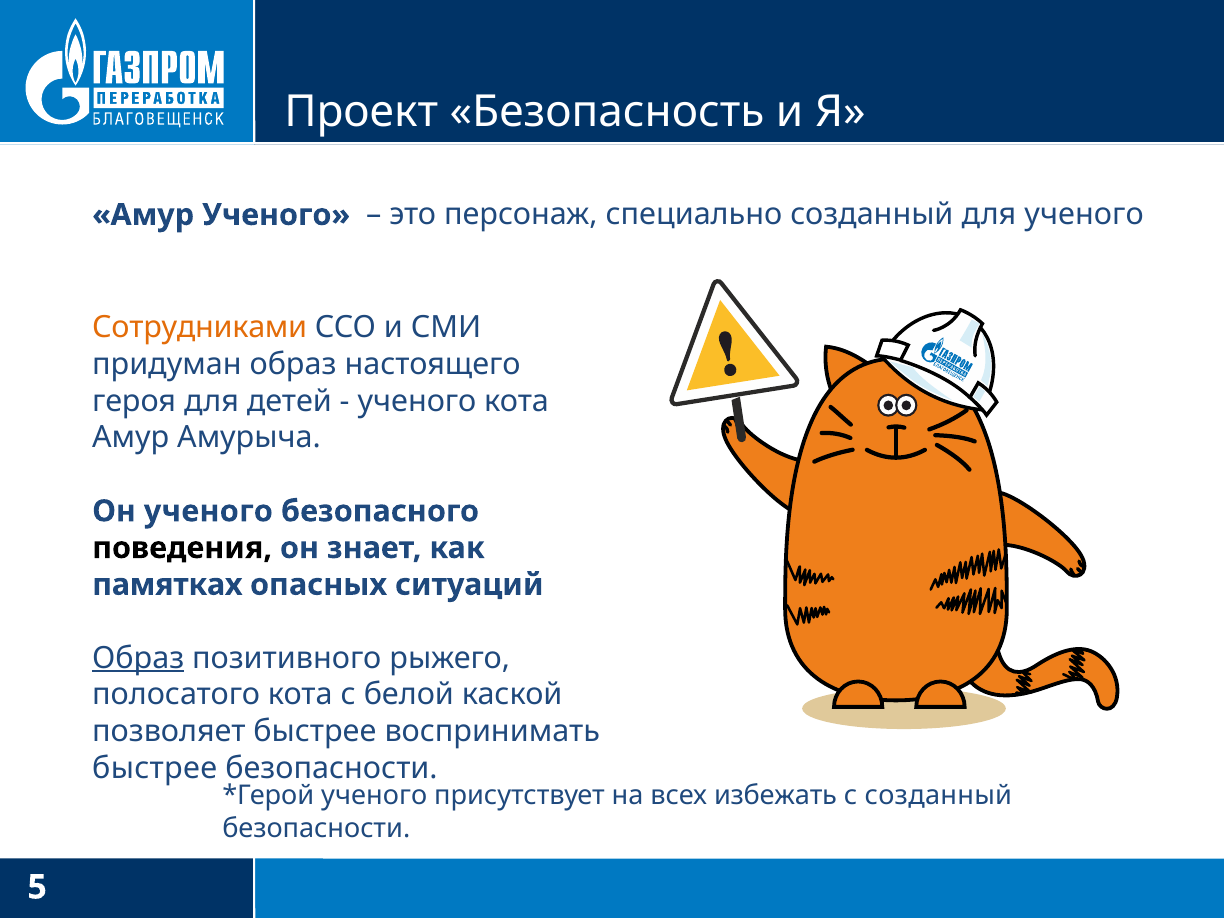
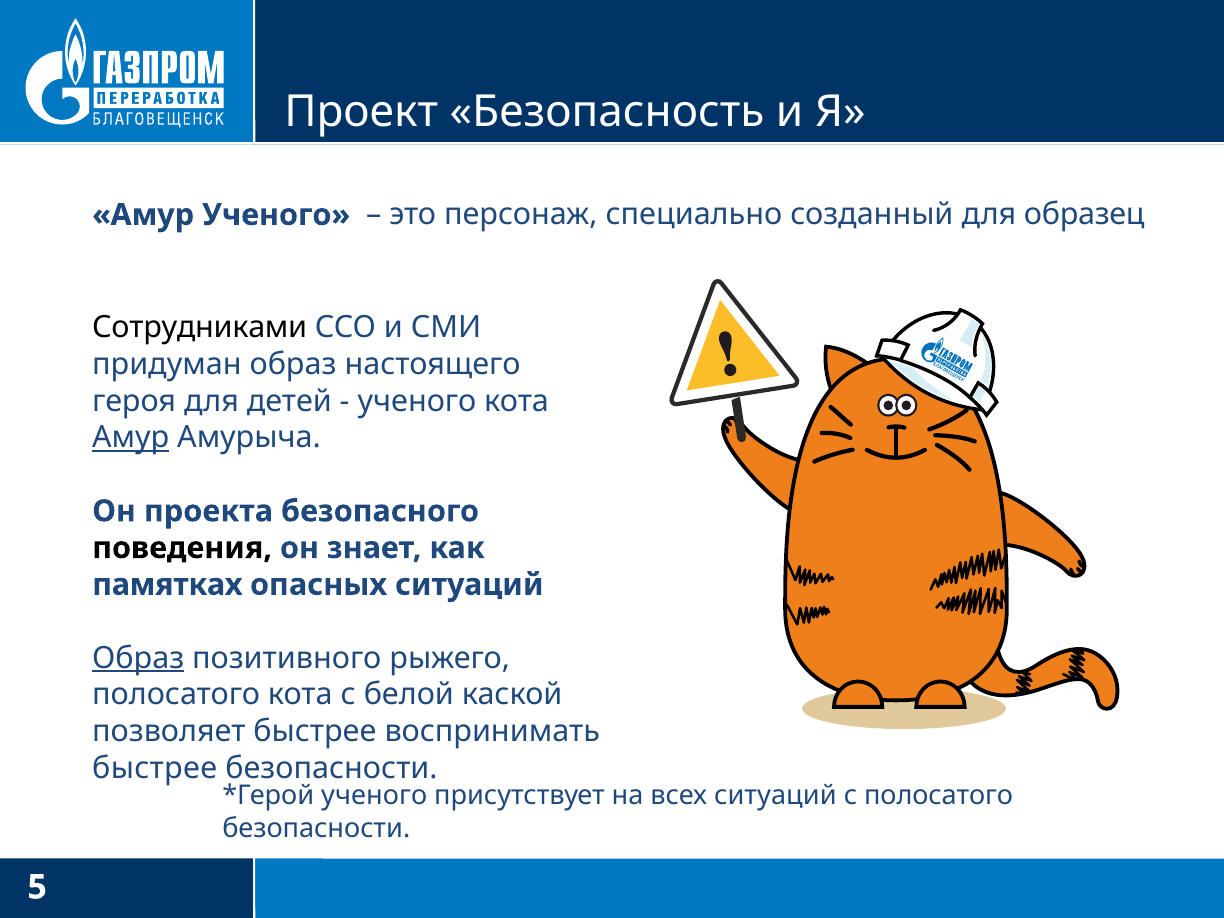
для ученого: ученого -> образец (1084, 215)
Сотрудниками colour: orange -> black (200, 328)
Амур underline: none -> present (131, 438)
Он ученого: ученого -> проекта (208, 511)
всех избежать: избежать -> ситуаций (775, 796)
с созданный: созданный -> полосатого (939, 796)
